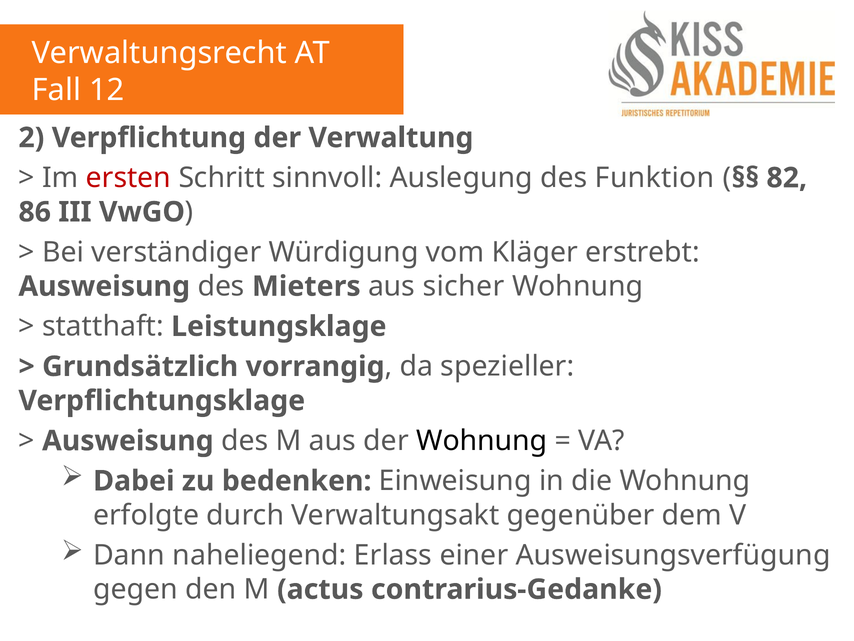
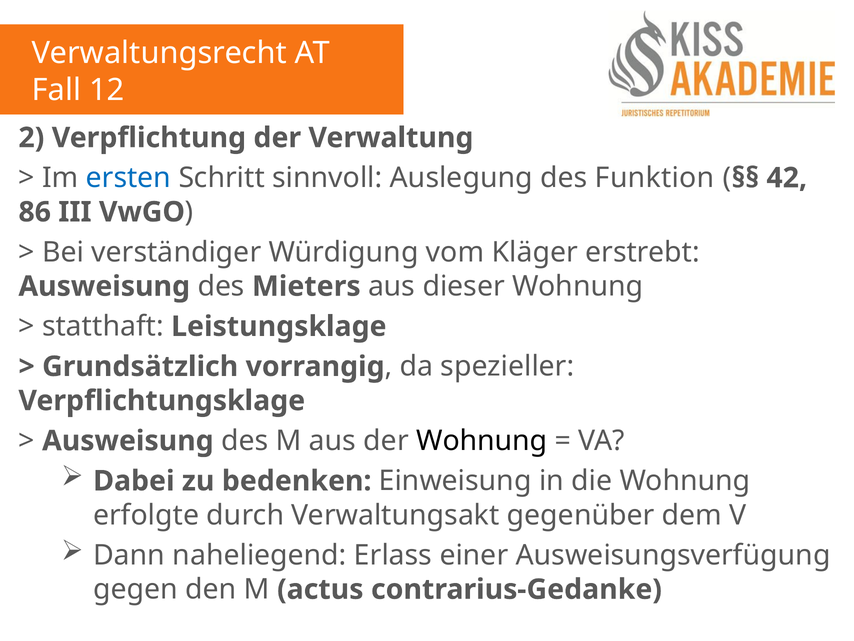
ersten colour: red -> blue (128, 178)
82: 82 -> 42 (787, 178)
sicher: sicher -> dieser (464, 286)
